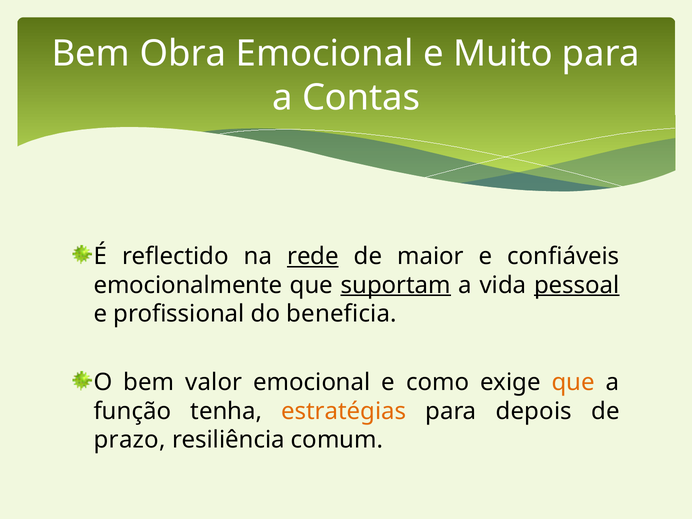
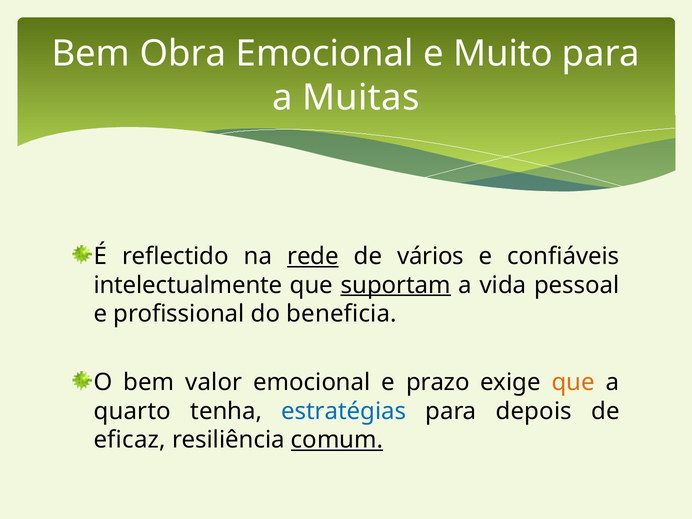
Contas: Contas -> Muitas (361, 97)
maior: maior -> vários (431, 256)
emocionalmente: emocionalmente -> intelectualmente (188, 285)
pessoal underline: present -> none (577, 285)
como: como -> prazo (438, 382)
função: função -> quarto (132, 411)
estratégias colour: orange -> blue (344, 411)
prazo: prazo -> eficaz (130, 440)
comum underline: none -> present (337, 440)
